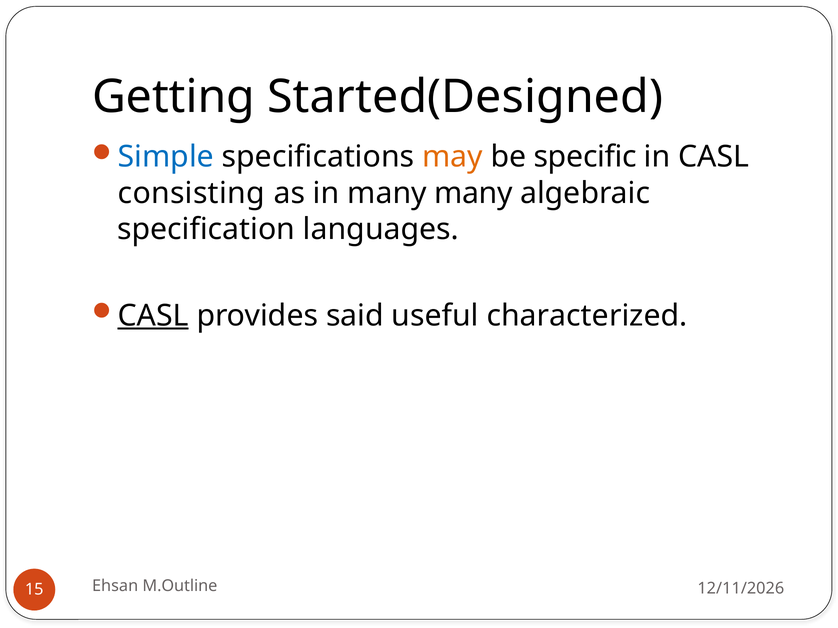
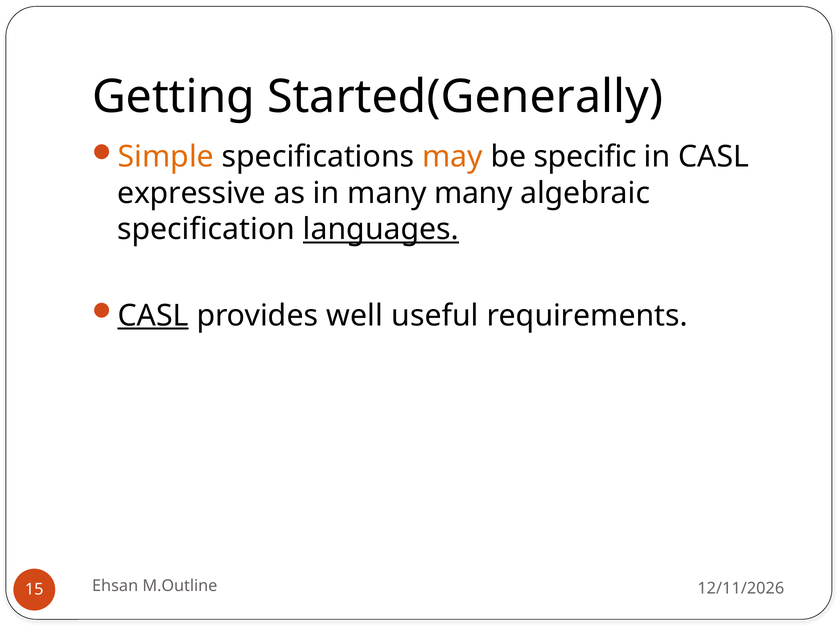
Started(Designed: Started(Designed -> Started(Generally (465, 97)
Simple colour: blue -> orange (166, 157)
consisting: consisting -> expressive (192, 193)
languages underline: none -> present (381, 230)
said: said -> well (355, 316)
characterized: characterized -> requirements (587, 316)
